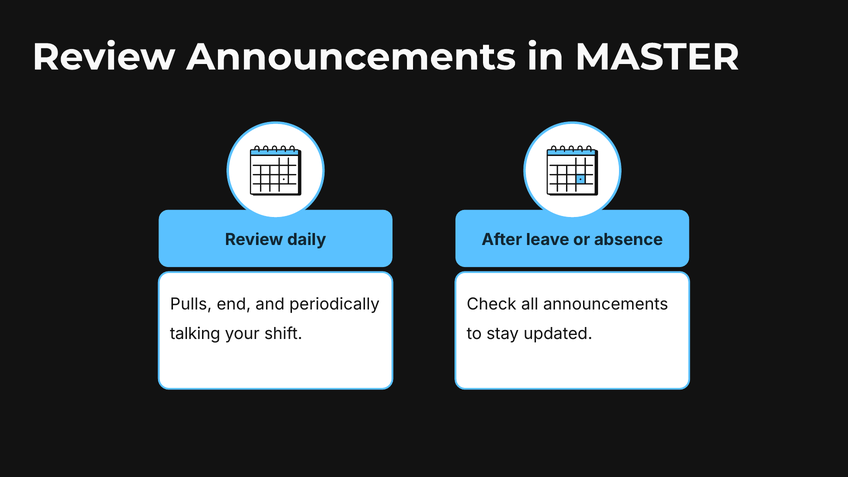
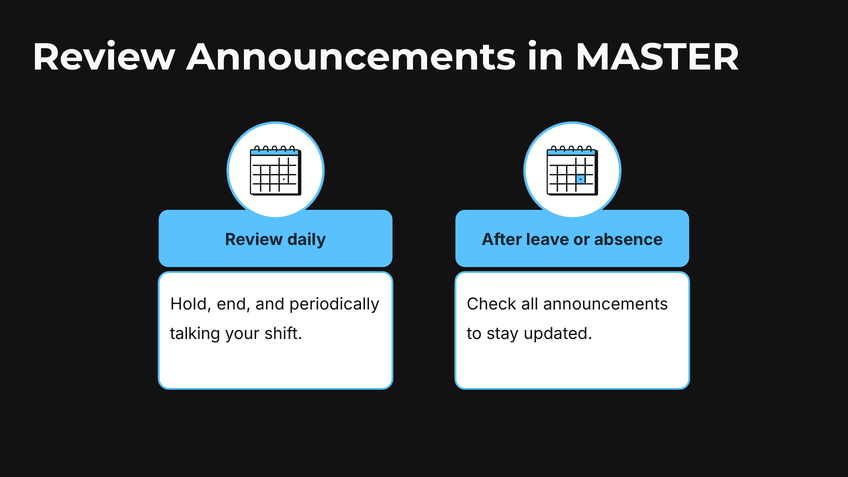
Pulls: Pulls -> Hold (191, 304)
